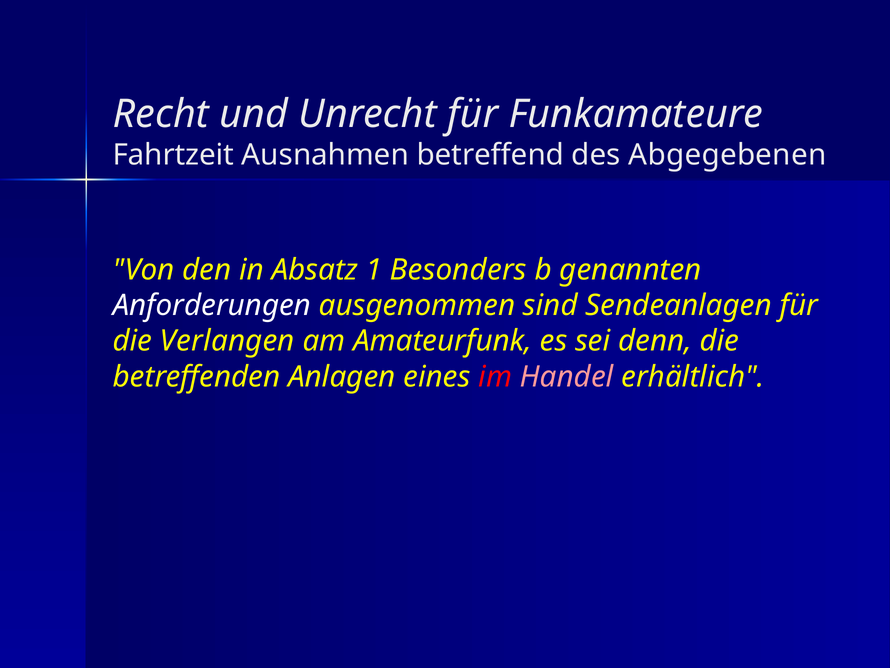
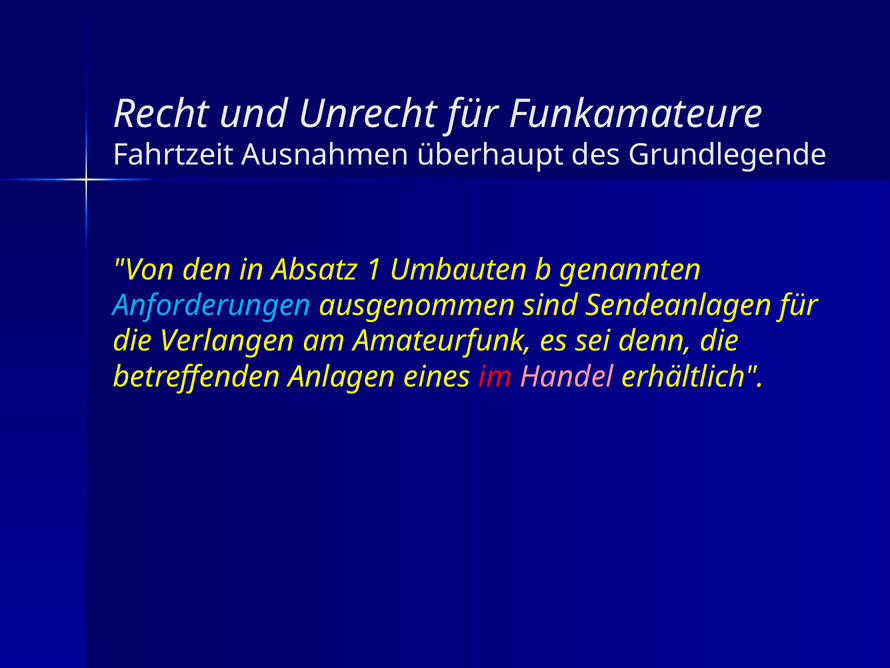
betreffend: betreffend -> überhaupt (490, 155)
Abgegebenen: Abgegebenen -> Grundlegende (728, 155)
Besonders: Besonders -> Umbauten (459, 270)
Anforderungen colour: white -> light blue (212, 305)
